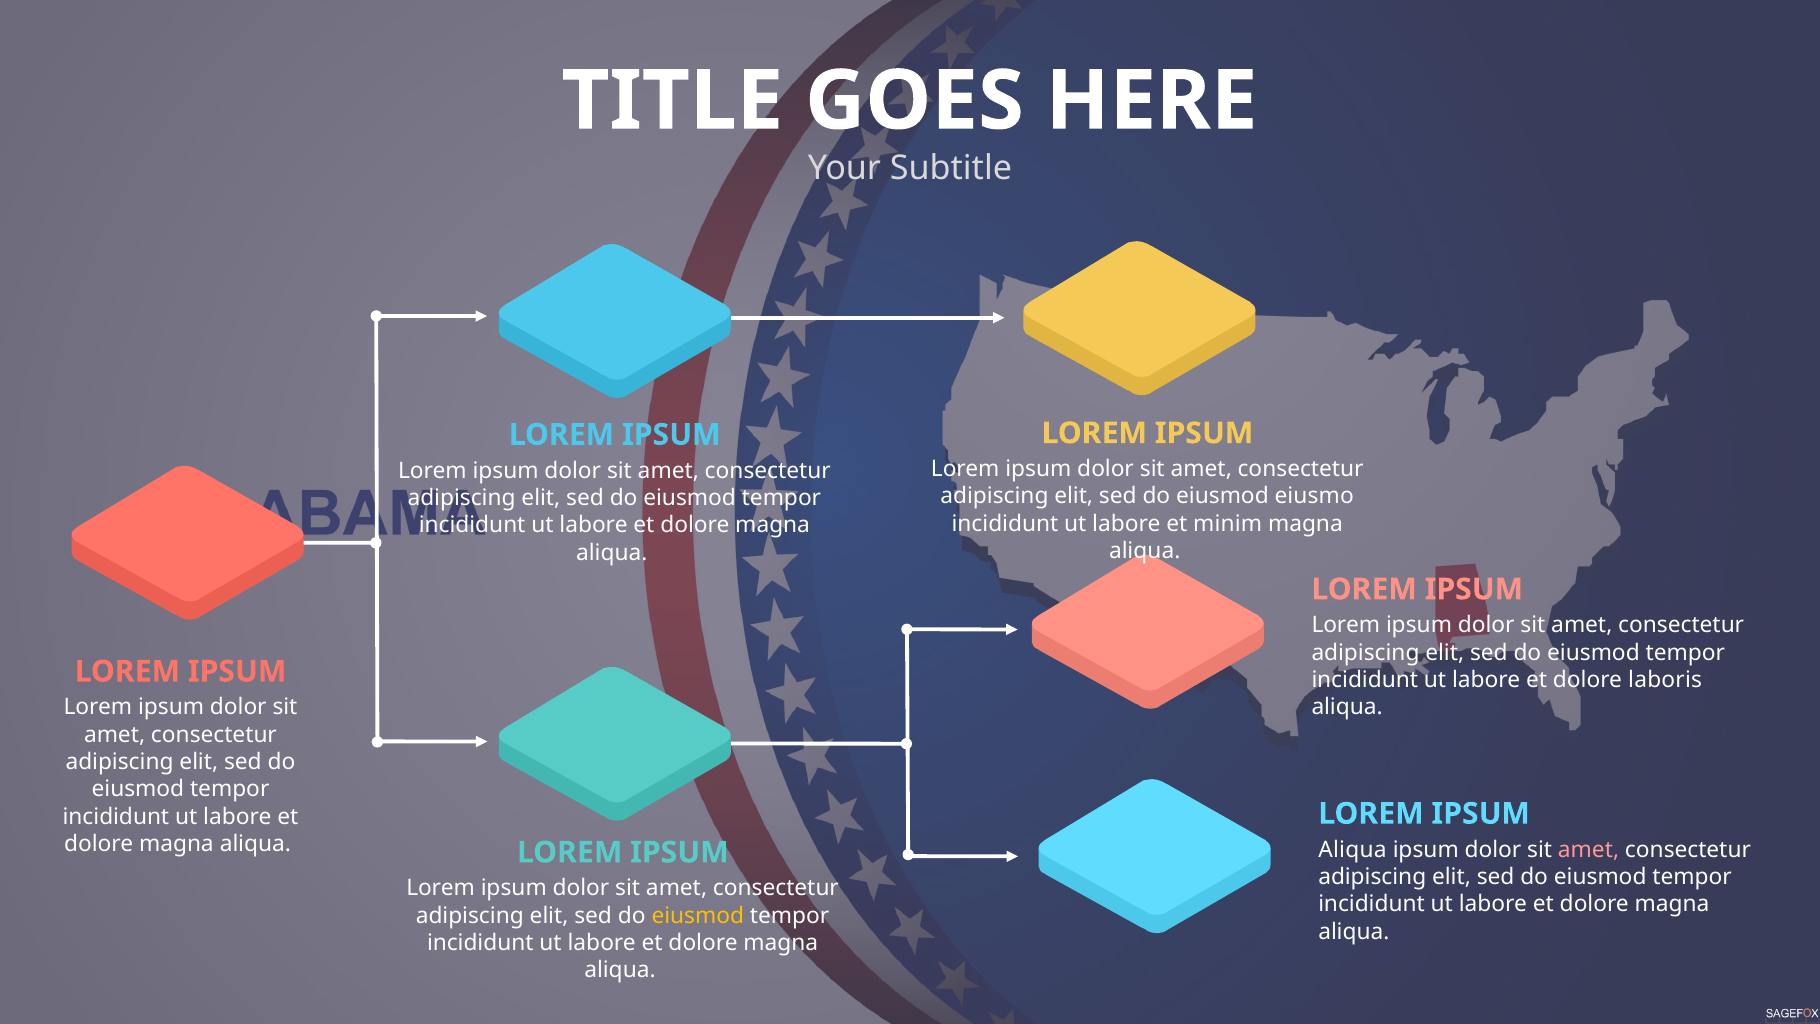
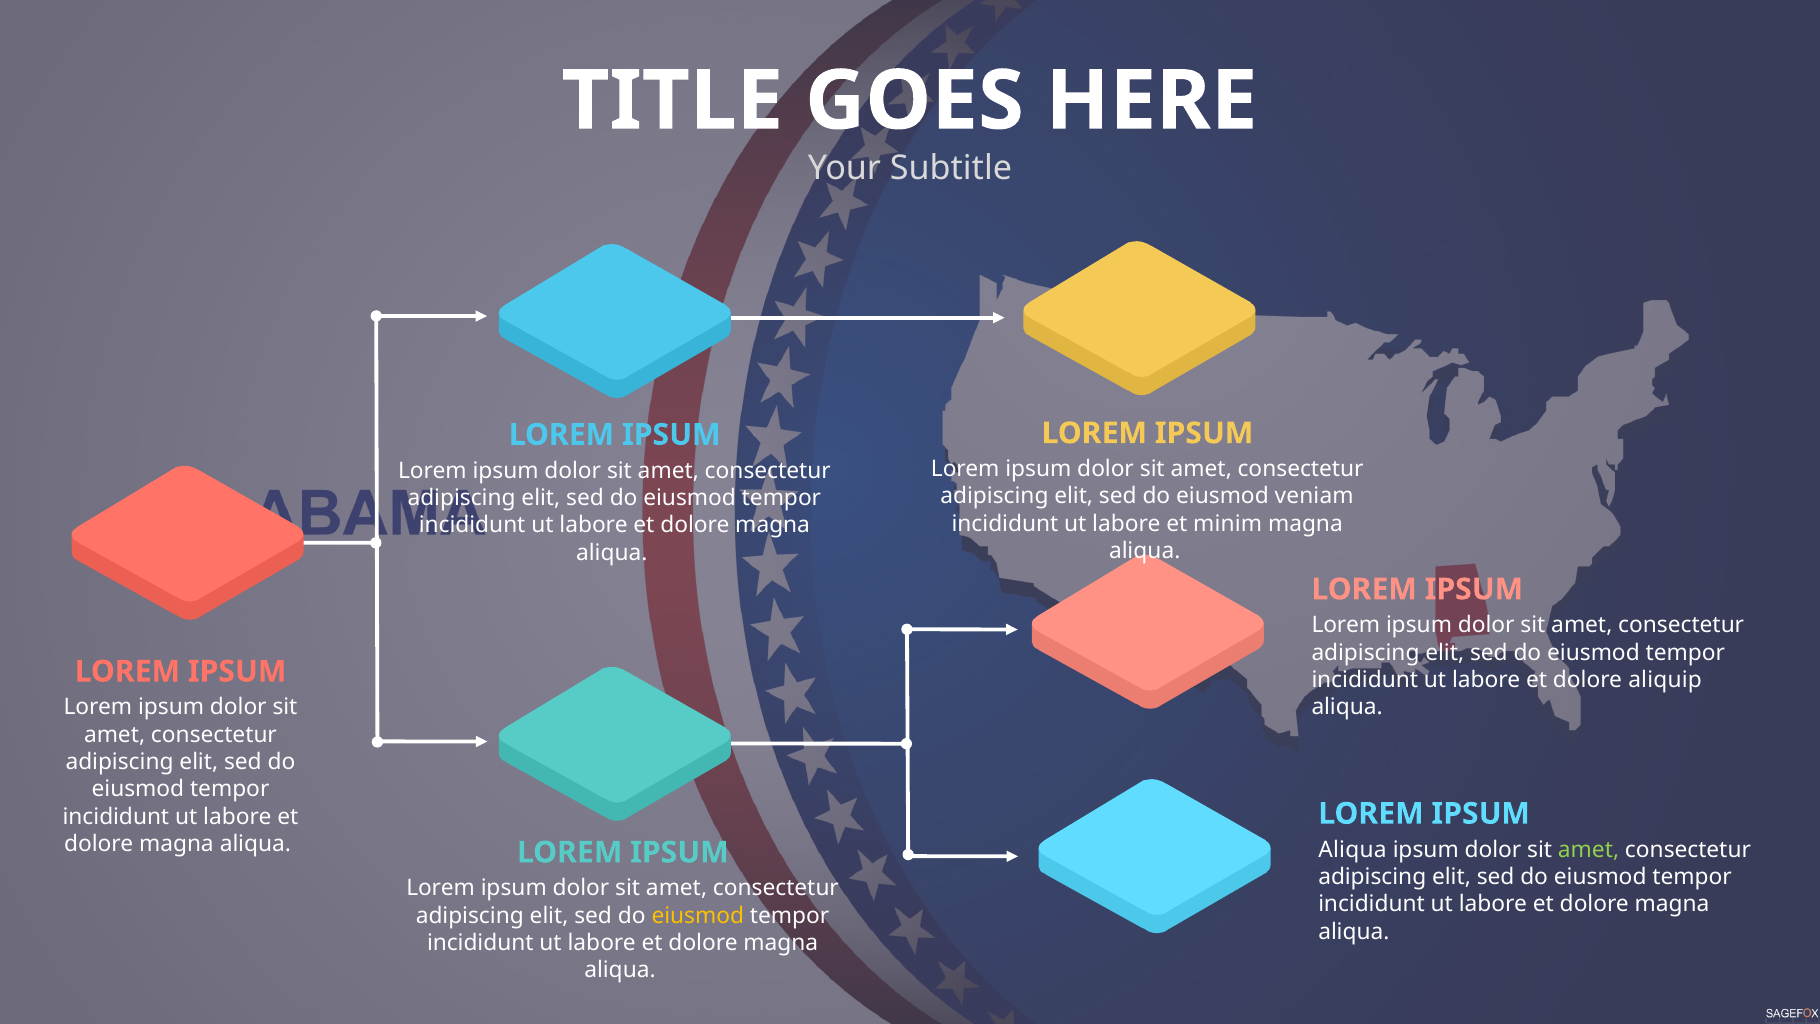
eiusmo: eiusmo -> veniam (1314, 496)
laboris: laboris -> aliquip (1665, 680)
amet colour: pink -> light green (1589, 849)
